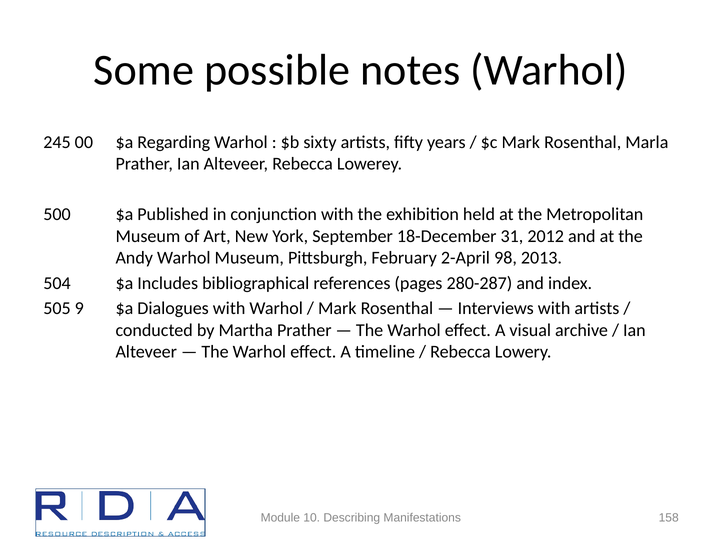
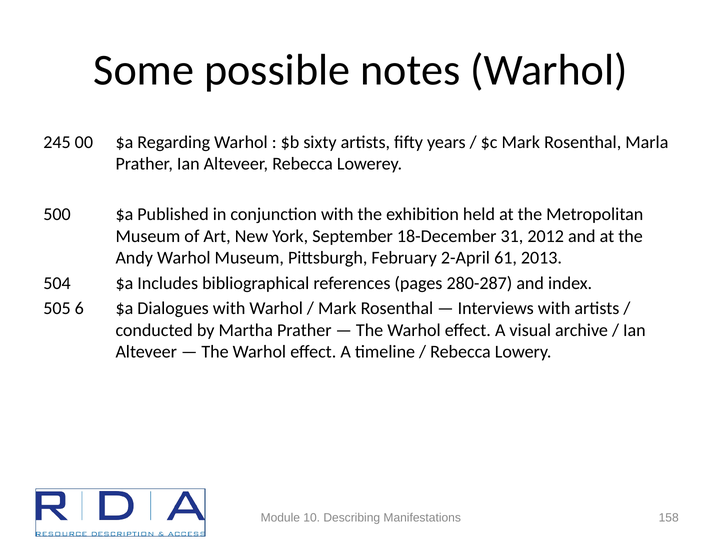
98: 98 -> 61 (506, 258)
9: 9 -> 6 (79, 308)
